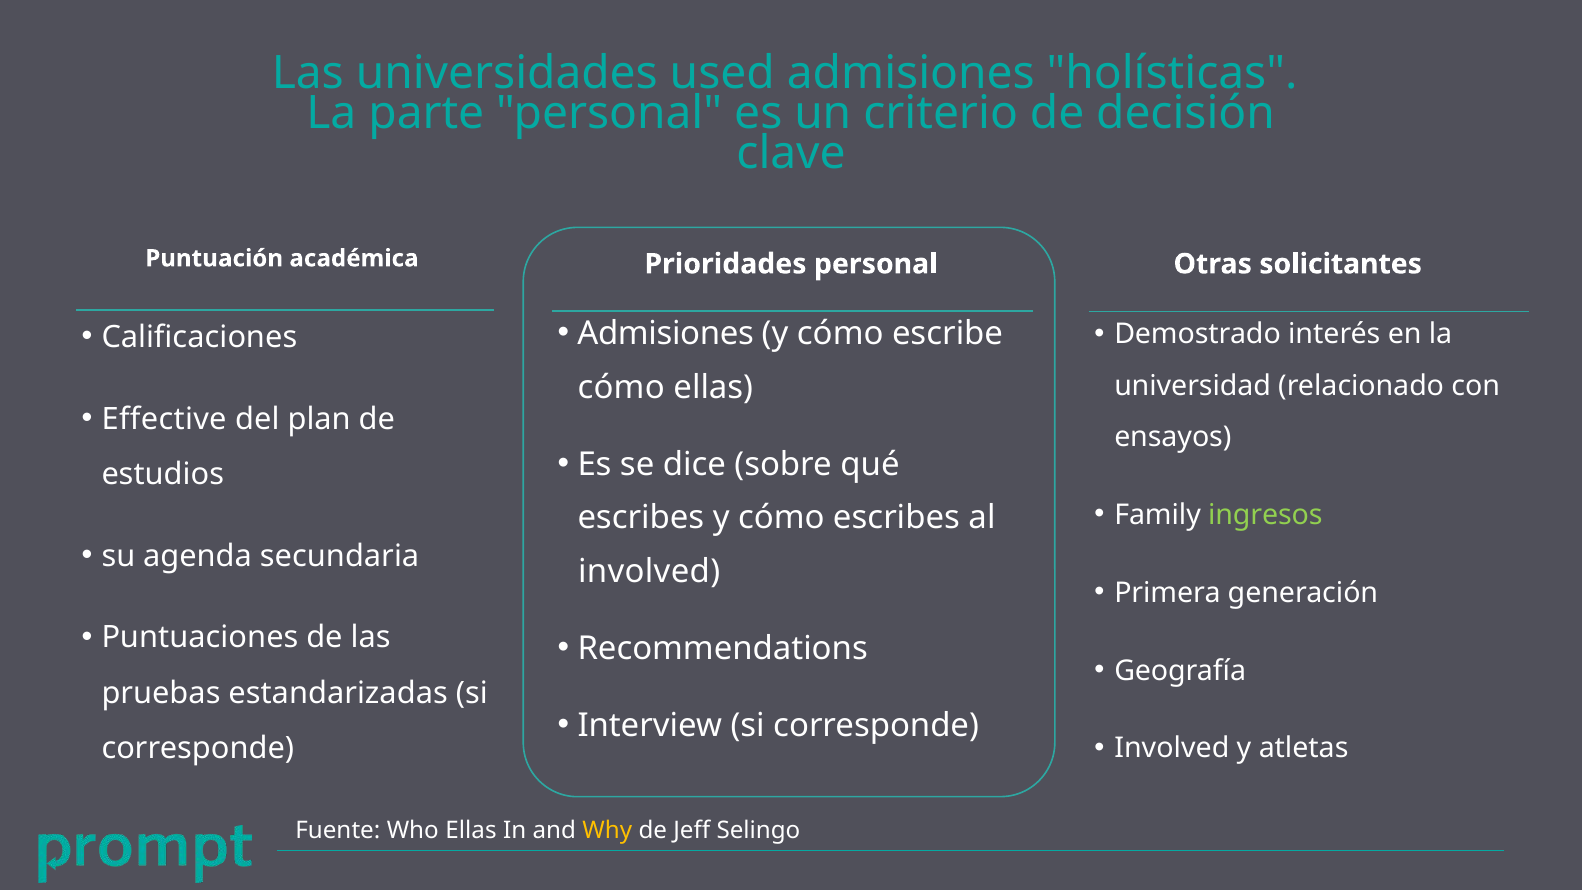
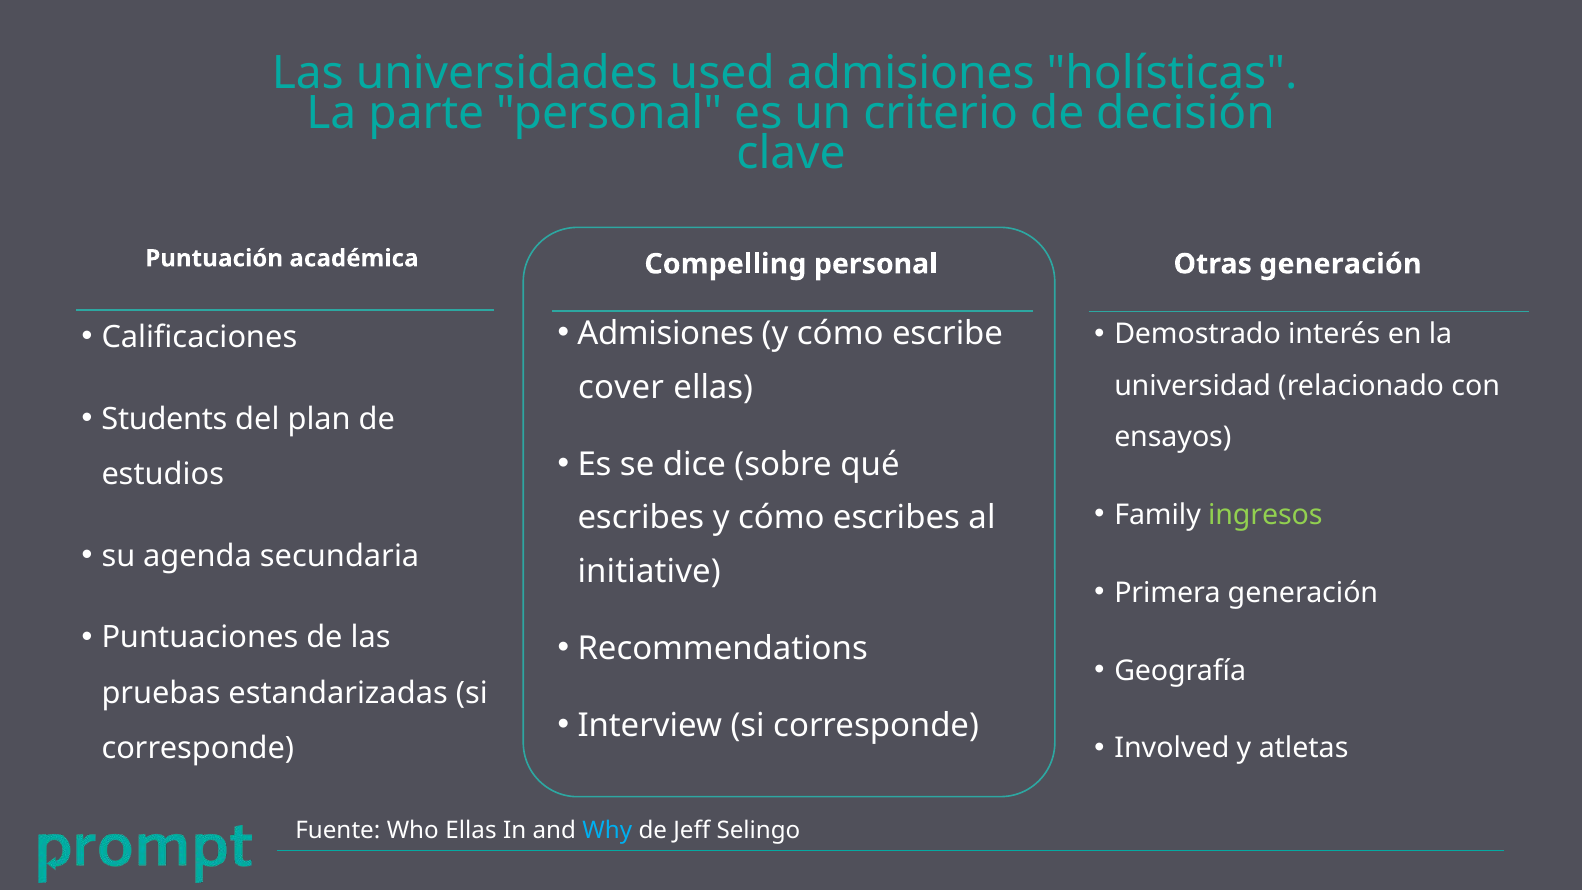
Prioridades: Prioridades -> Compelling (725, 264)
Otras solicitantes: solicitantes -> generación (1340, 264)
cómo: cómo -> cover (621, 387)
Effective: Effective -> Students (164, 419)
involved: involved -> initiative (649, 571)
Why colour: yellow -> light blue (607, 831)
